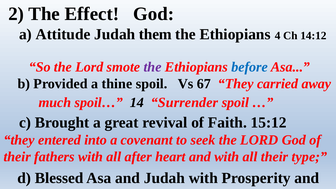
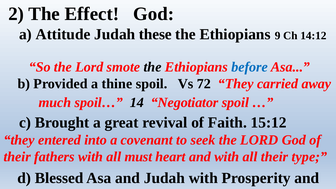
them: them -> these (155, 34)
4: 4 -> 9 (278, 36)
the colour: purple -> black (153, 67)
67: 67 -> 72 (204, 84)
Surrender: Surrender -> Negotiator (185, 103)
after: after -> must (138, 157)
